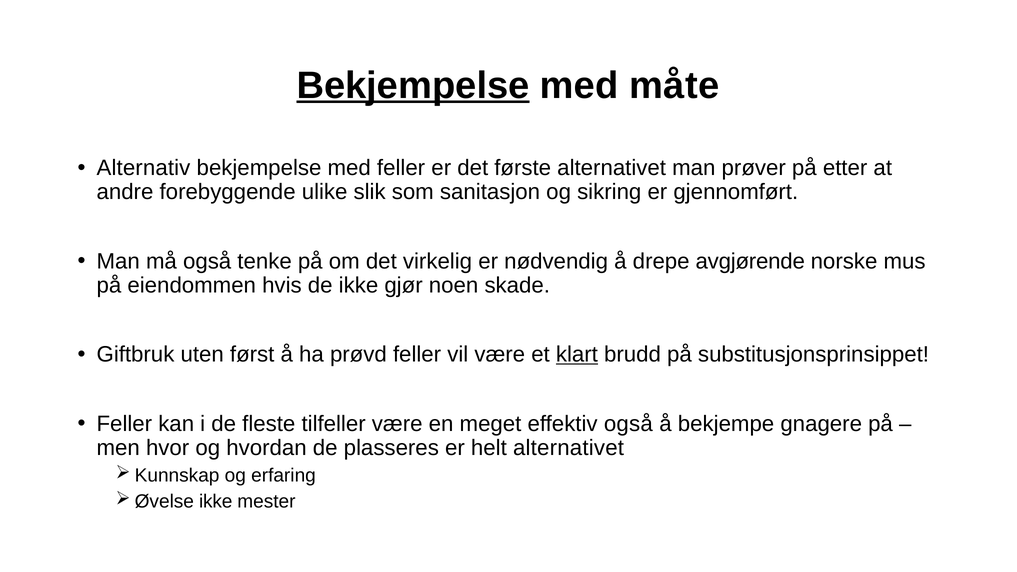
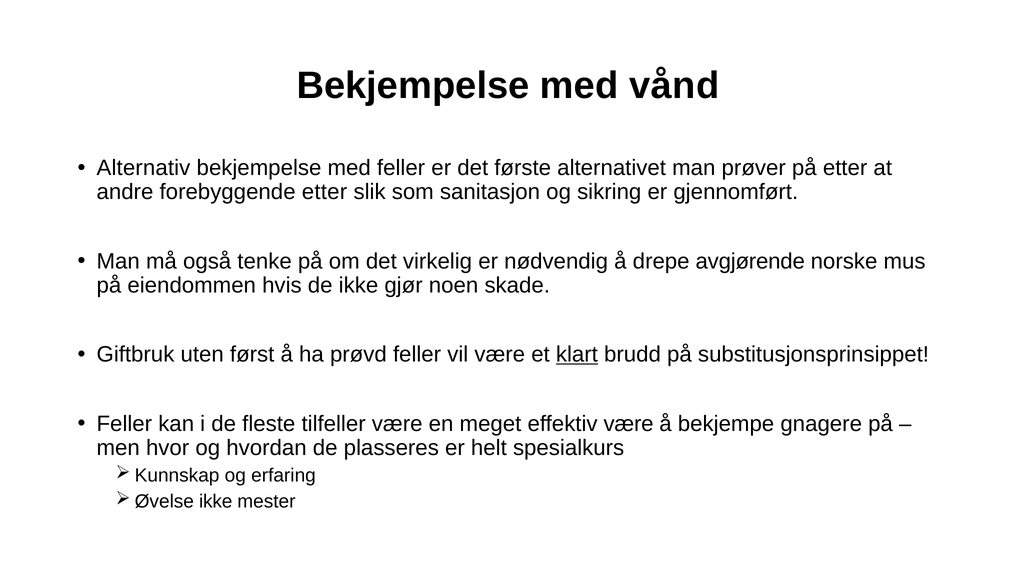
Bekjempelse underline: present -> none (413, 85)
måte: måte -> vånd (674, 85)
forebyggende ulike: ulike -> etter (324, 192)
effektiv også: også -> være (629, 424)
helt alternativet: alternativet -> spesialkurs (569, 448)
